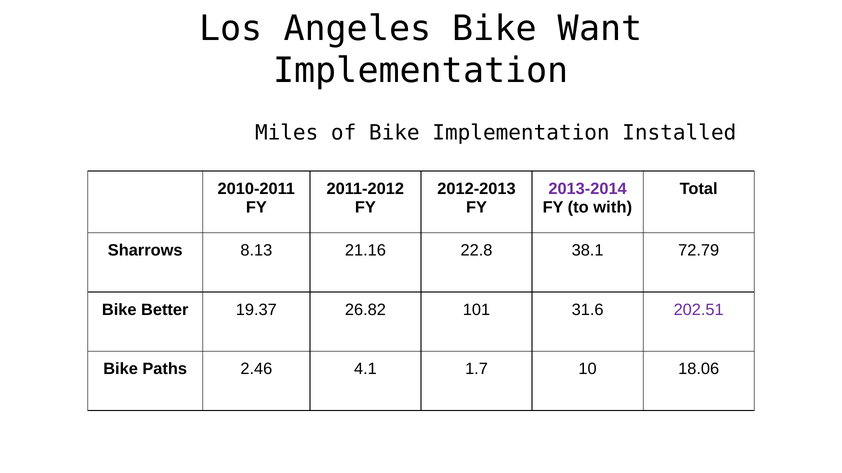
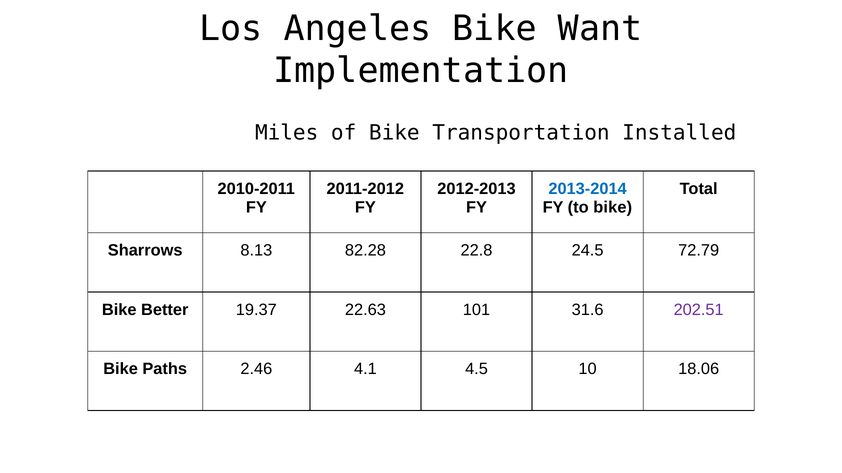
Bike Implementation: Implementation -> Transportation (521, 133)
2013-2014 colour: purple -> blue (588, 189)
to with: with -> bike (613, 208)
21.16: 21.16 -> 82.28 (365, 251)
38.1: 38.1 -> 24.5 (588, 251)
26.82: 26.82 -> 22.63 (365, 310)
1.7: 1.7 -> 4.5 (477, 370)
